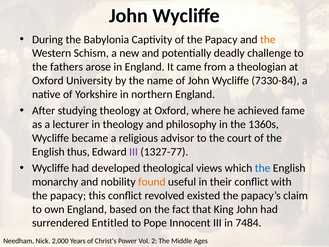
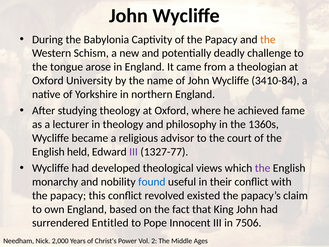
fathers: fathers -> tongue (67, 67)
7330-84: 7330-84 -> 3410-84 (275, 81)
thus: thus -> held (78, 152)
the colour: blue -> purple (263, 168)
found colour: orange -> blue (152, 182)
7484: 7484 -> 7506 (248, 223)
